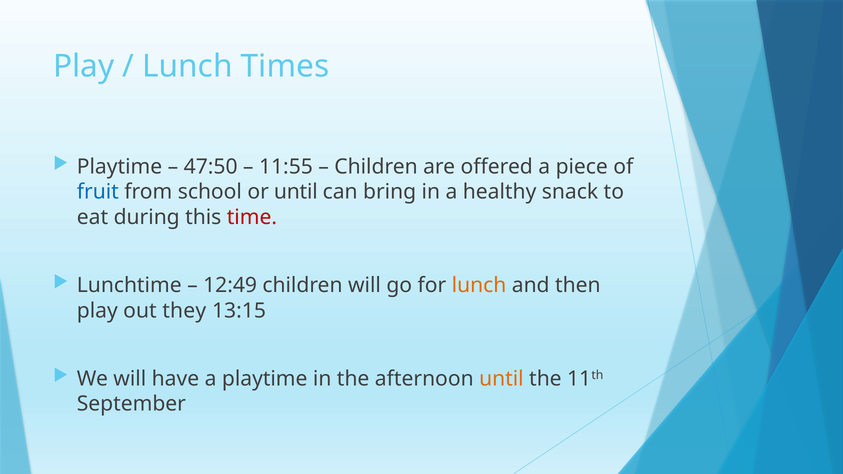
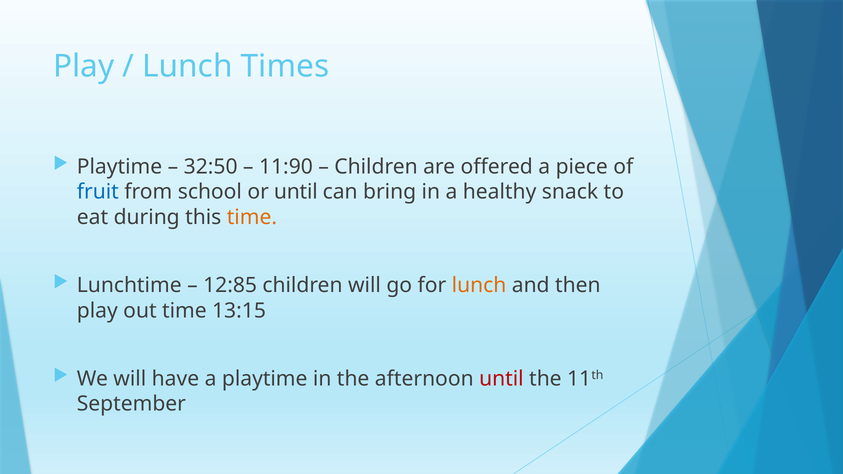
47:50: 47:50 -> 32:50 (211, 167)
11:55: 11:55 -> 11:90 (286, 167)
time colour: red -> orange (252, 217)
12:49: 12:49 -> 12:85 (230, 285)
out they: they -> time (184, 311)
until colour: orange -> red (501, 379)
